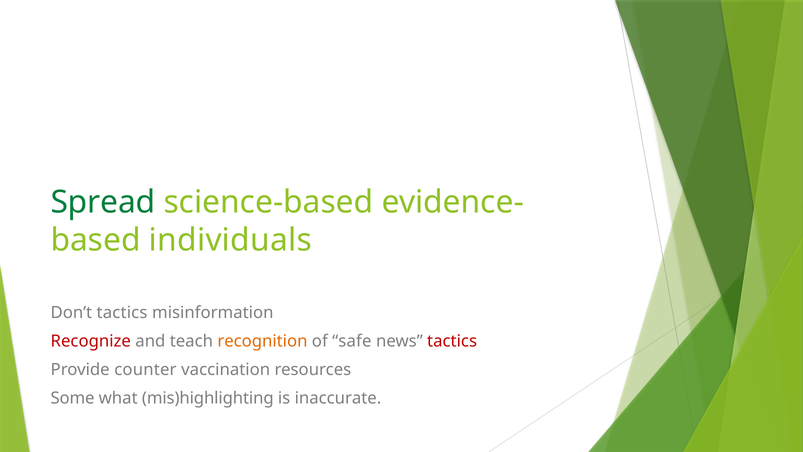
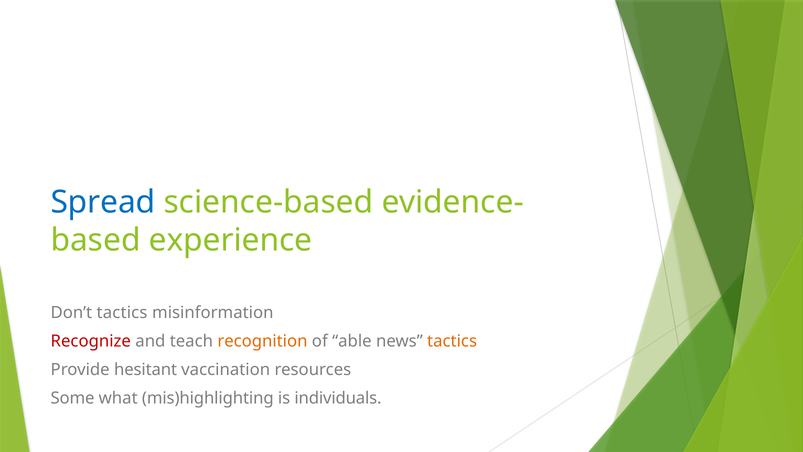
Spread colour: green -> blue (103, 202)
individuals: individuals -> experience (231, 240)
safe: safe -> able (352, 341)
tactics colour: red -> orange (452, 341)
counter: counter -> hesitant (146, 369)
inaccurate: inaccurate -> individuals (338, 398)
